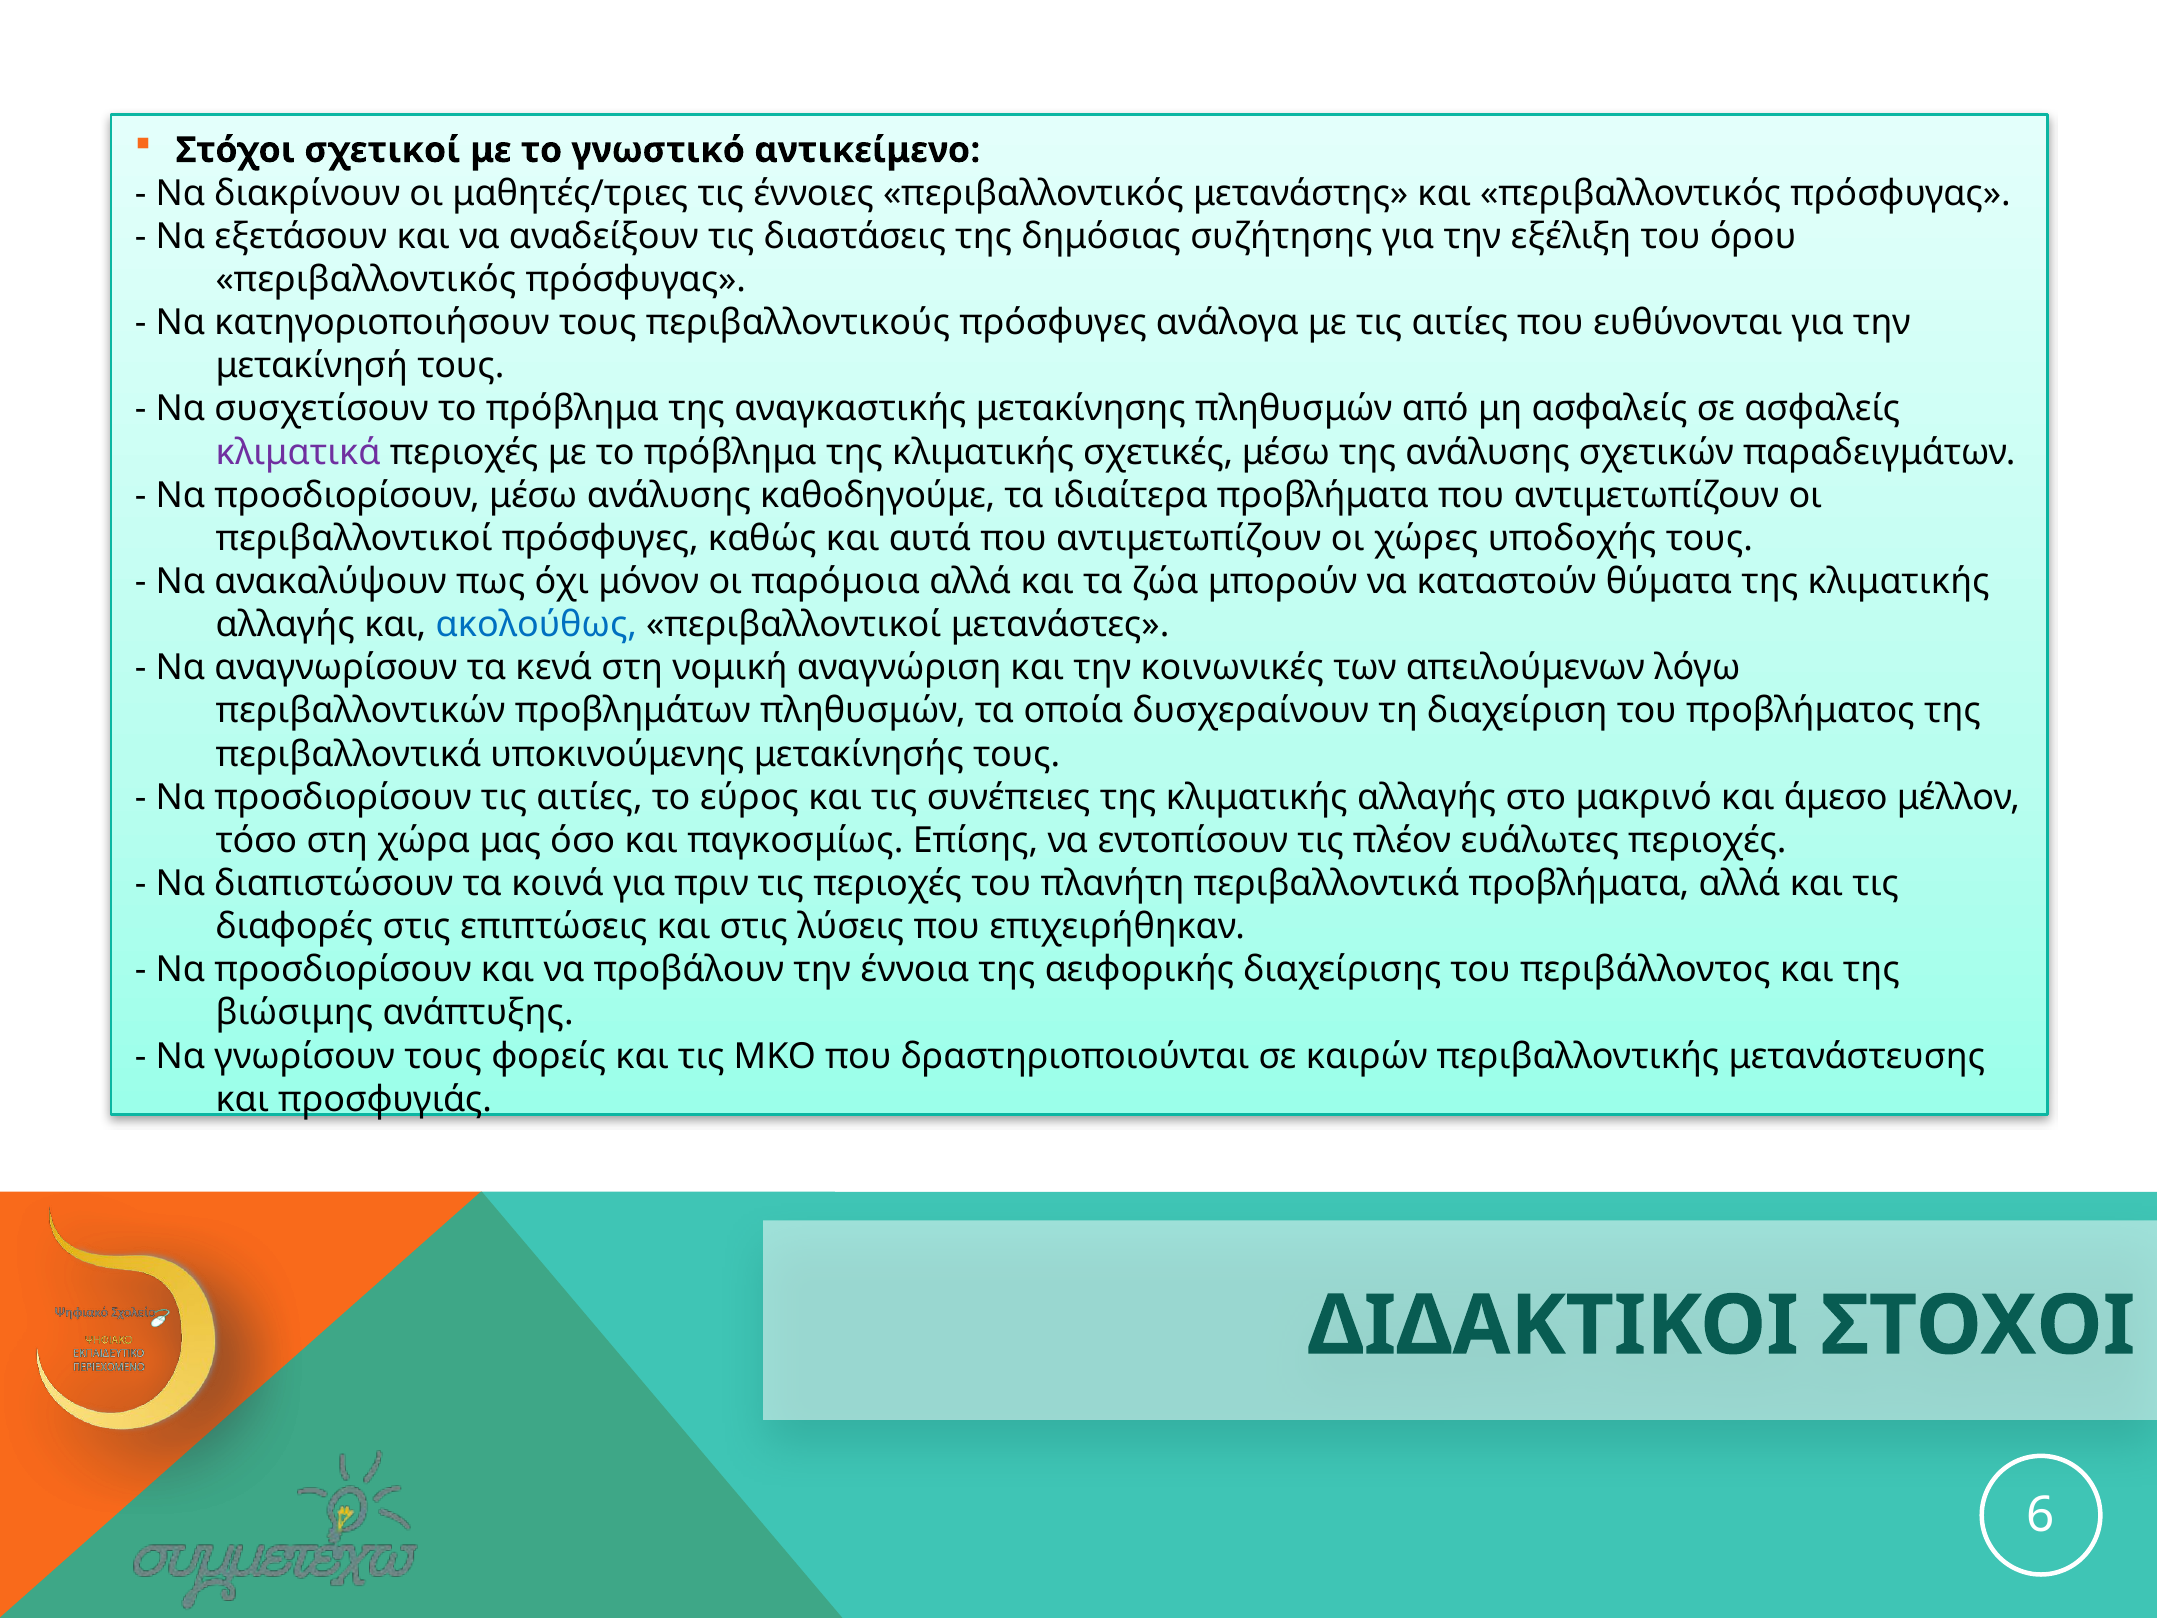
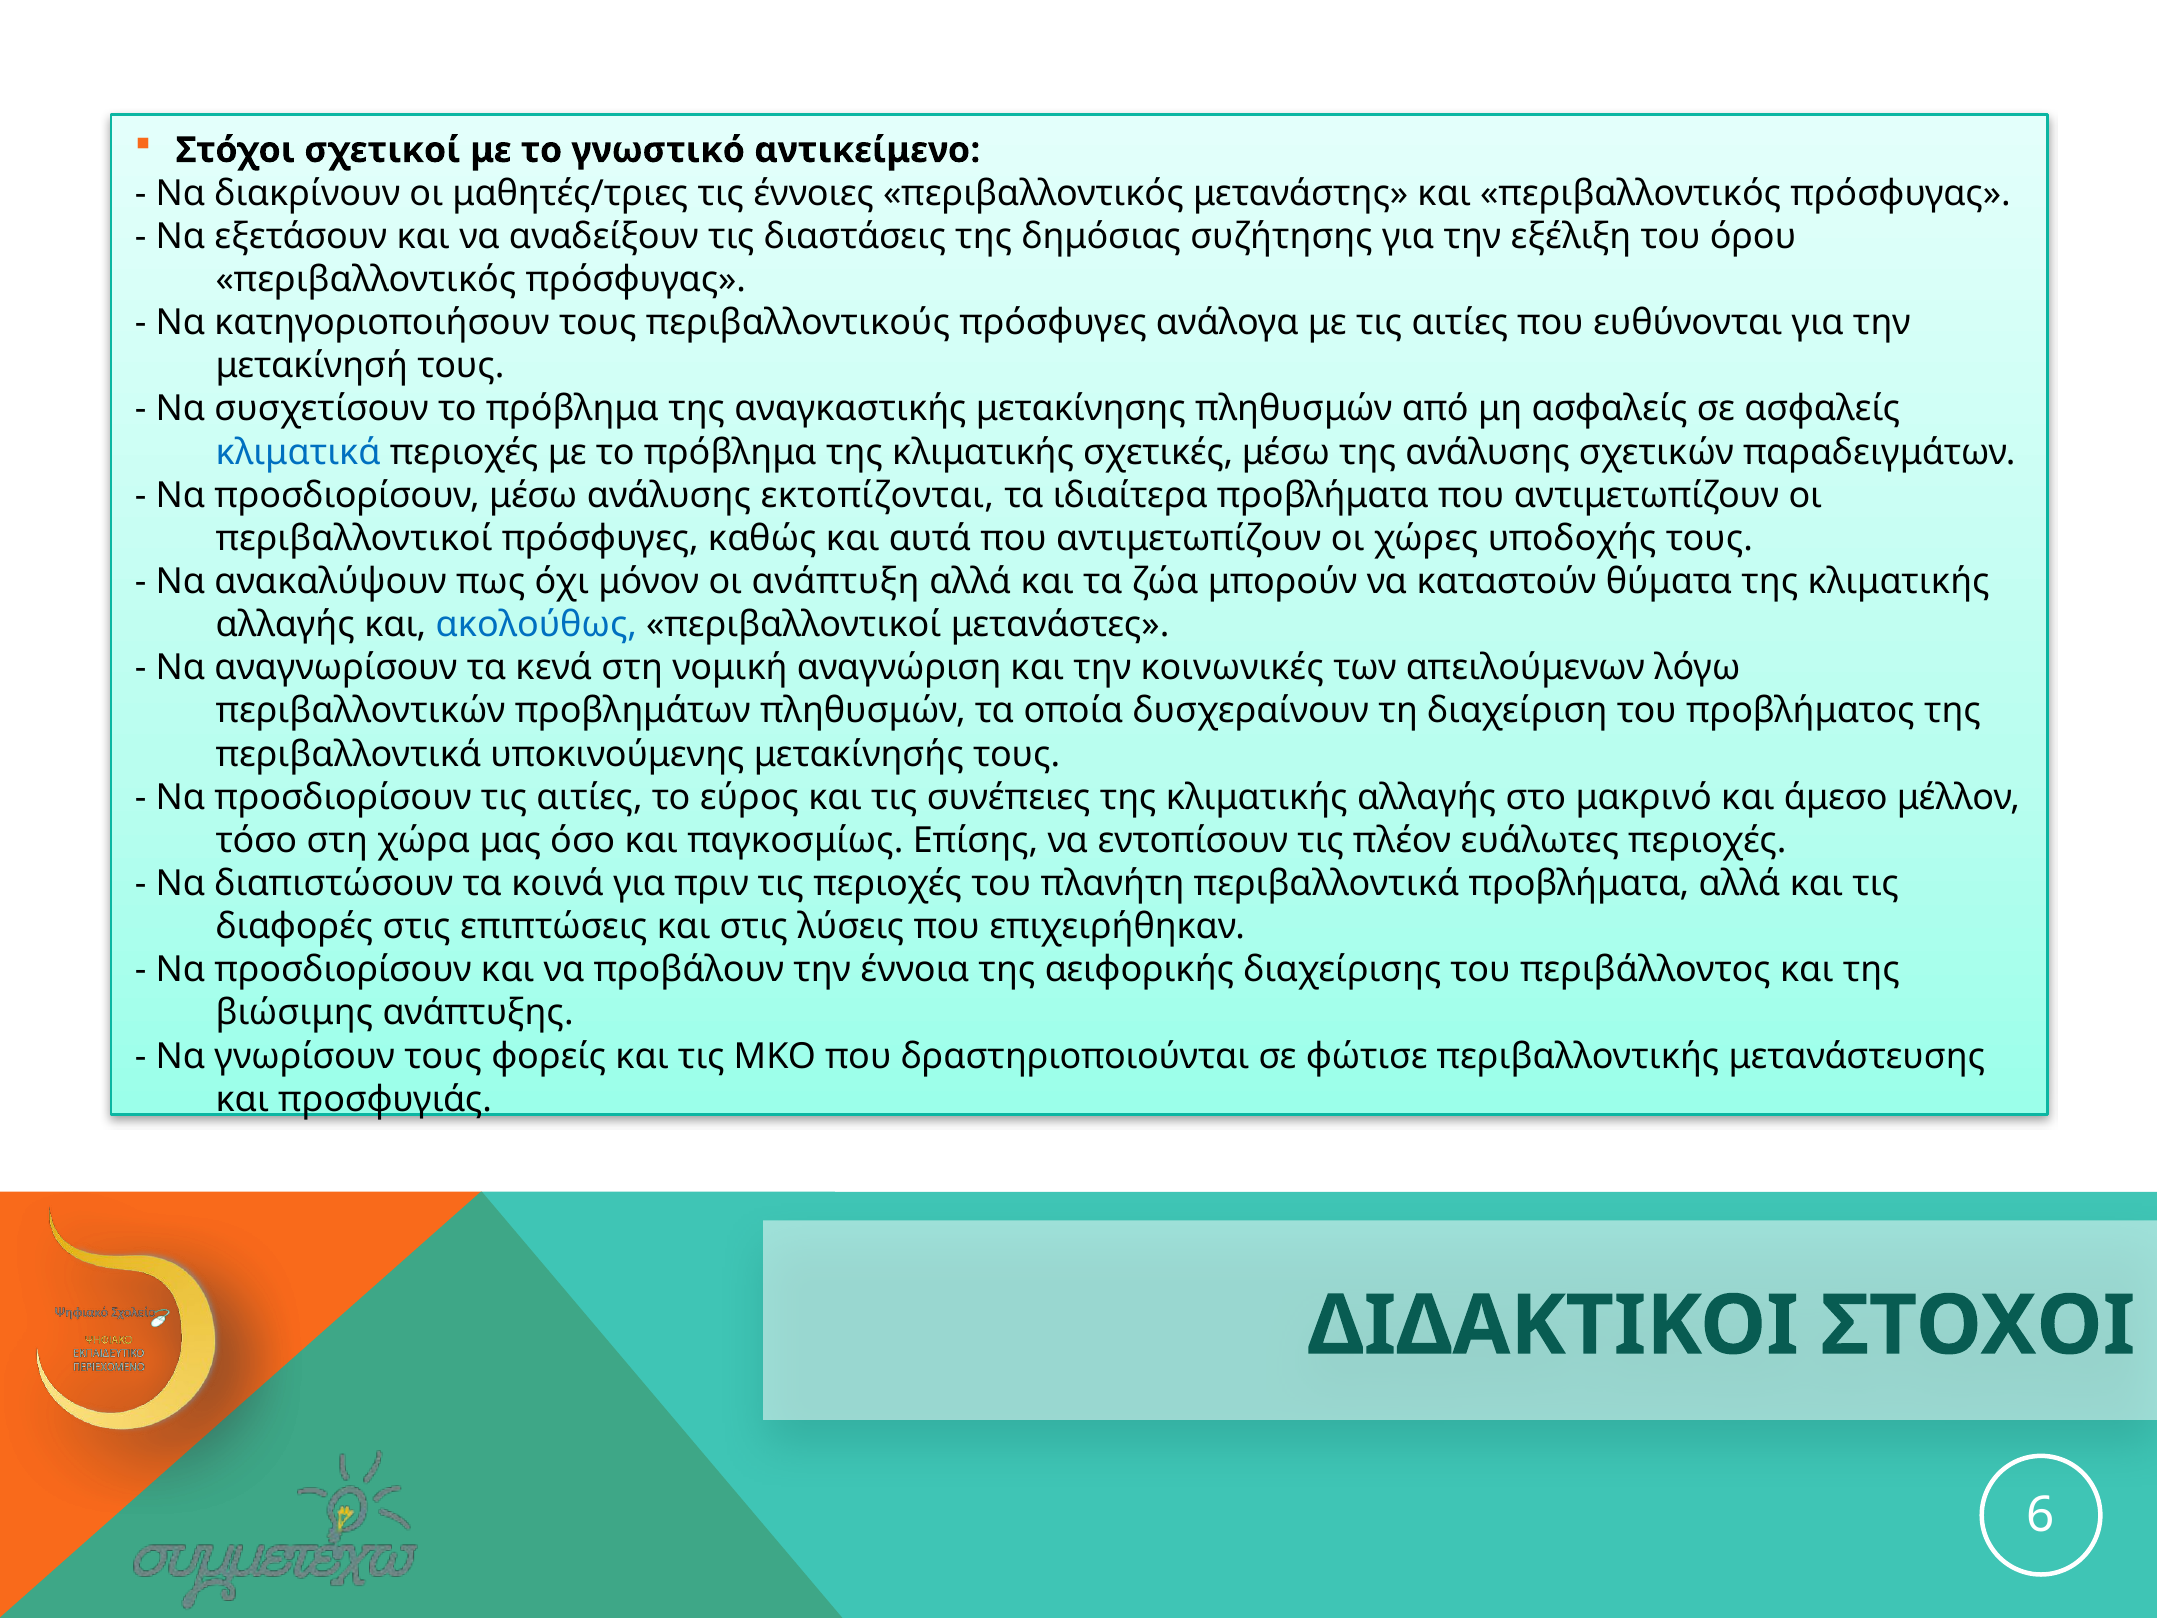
κλιματικά colour: purple -> blue (298, 452)
καθοδηγούμε: καθοδηγούμε -> εκτοπίζονται (877, 495)
παρόμοια: παρόμοια -> ανάπτυξη (836, 582)
καιρών: καιρών -> φώτισε (1367, 1056)
